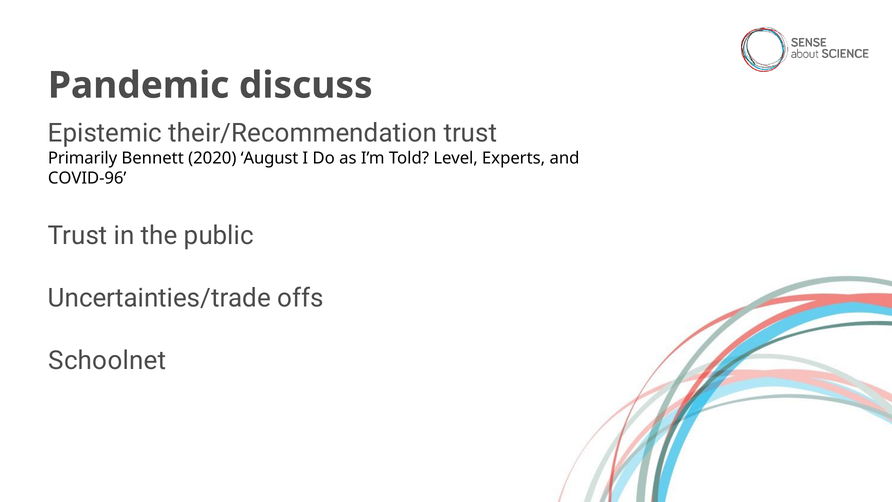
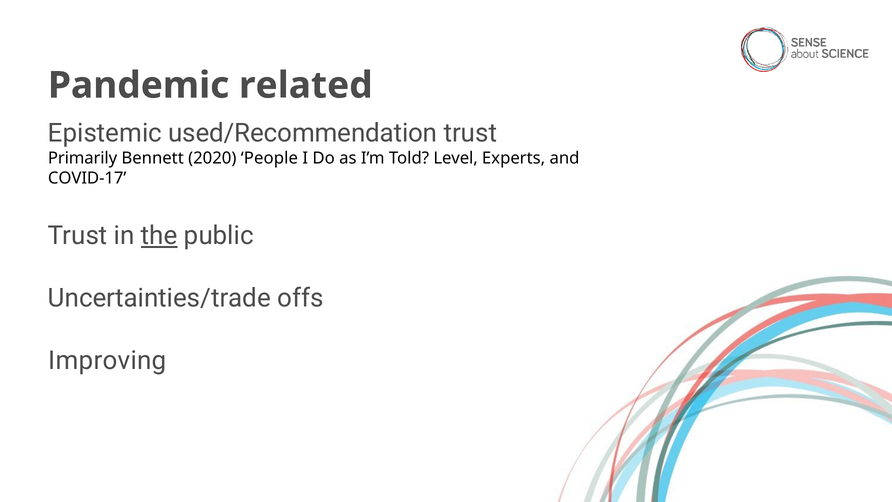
discuss: discuss -> related (306, 85)
their/Recommendation: their/Recommendation -> used/Recommendation (303, 133)
August: August -> People (269, 158)
COVID-96: COVID-96 -> COVID-17 (87, 178)
the underline: none -> present (159, 236)
Schoolnet: Schoolnet -> Improving (107, 361)
